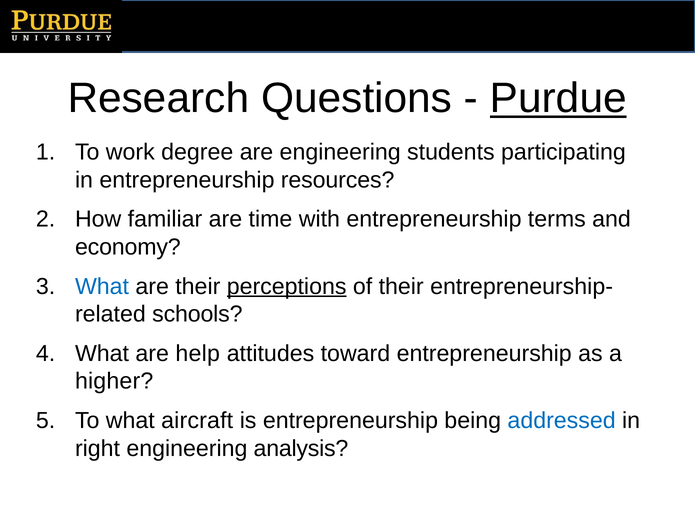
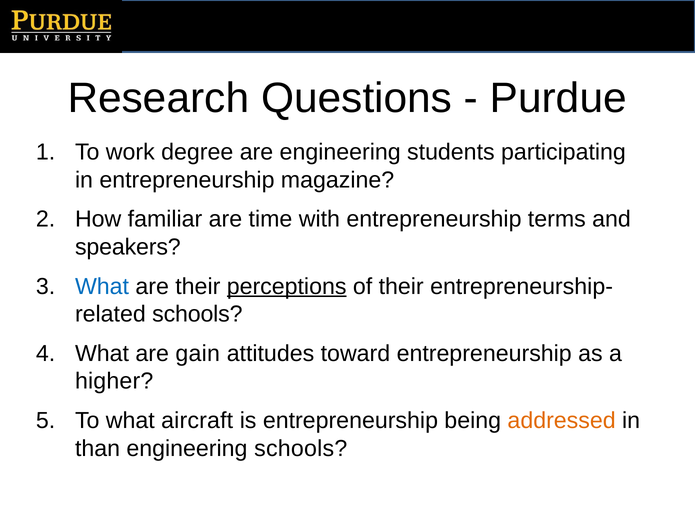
Purdue underline: present -> none (558, 98)
resources: resources -> magazine (338, 180)
economy: economy -> speakers (128, 247)
help: help -> gain (198, 354)
addressed colour: blue -> orange (562, 421)
right: right -> than (98, 449)
engineering analysis: analysis -> schools (301, 449)
